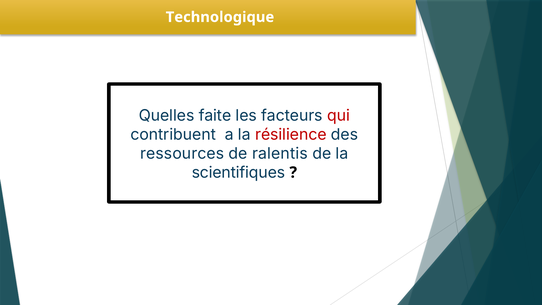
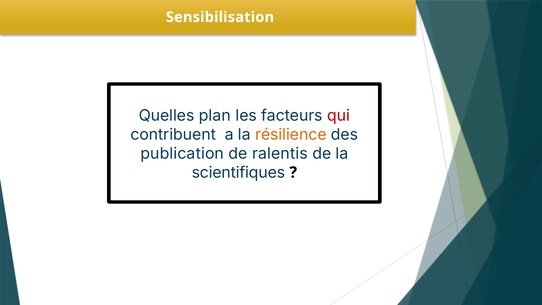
Technologique: Technologique -> Sensibilisation (220, 17)
faite: faite -> plan (215, 115)
résilience colour: red -> orange (291, 134)
ressources: ressources -> publication (182, 153)
